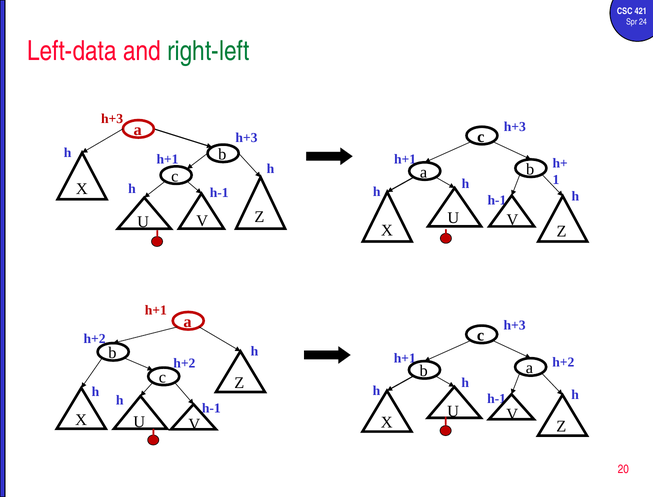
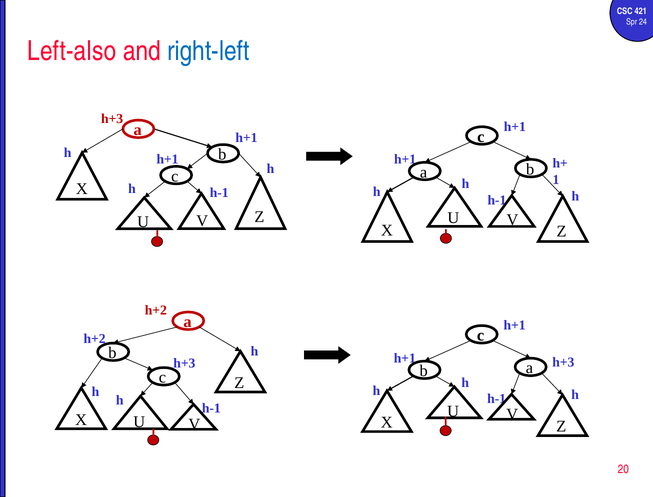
Left-data: Left-data -> Left-also (72, 51)
right-left colour: green -> blue (208, 51)
h+3: h+3 -> h+1 (515, 127)
h+3: h+3 -> h+1 (246, 138)
h+1: h+1 -> h+2 (156, 311)
h+3: h+3 -> h+1 (515, 326)
h+2: h+2 -> h+3 (563, 363)
h+2: h+2 -> h+3 (184, 364)
